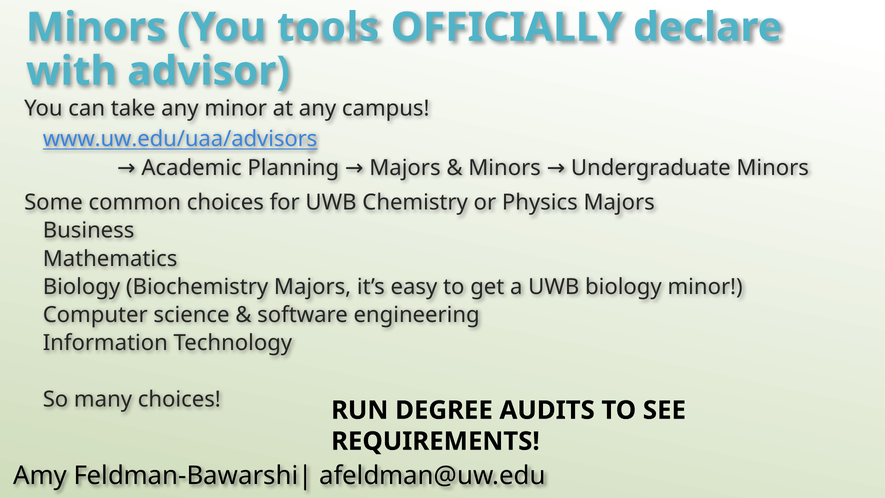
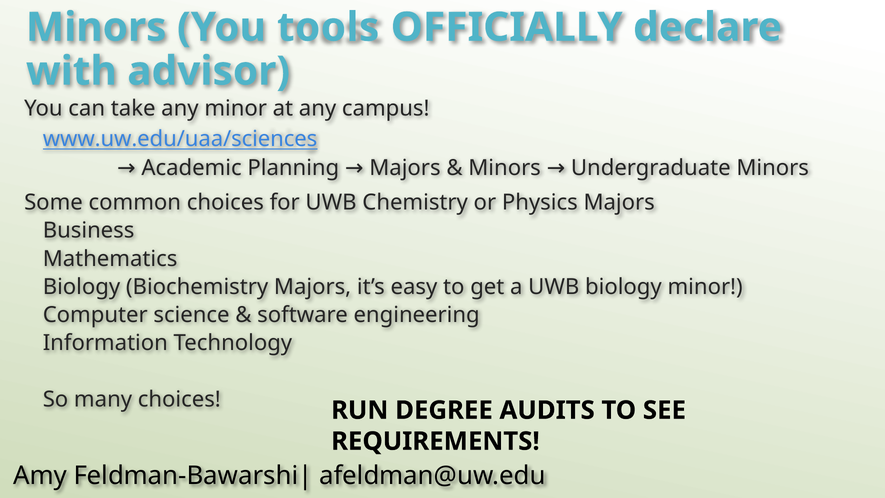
www.uw.edu/uaa/advisors: www.uw.edu/uaa/advisors -> www.uw.edu/uaa/sciences (180, 139)
